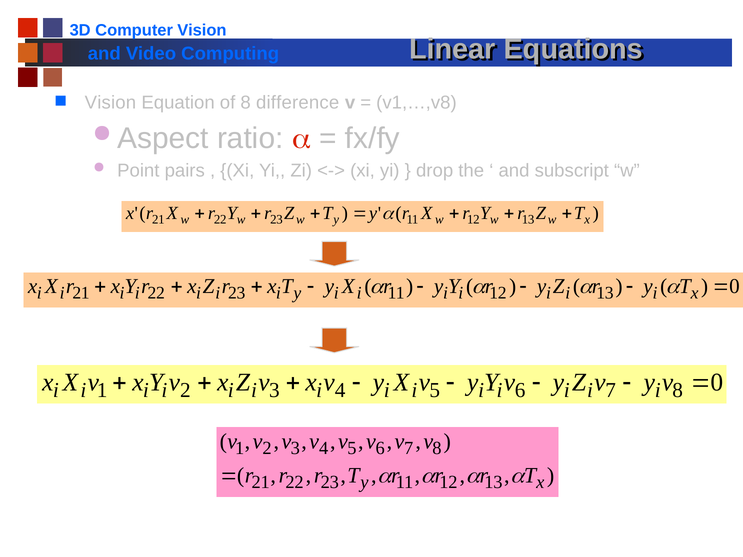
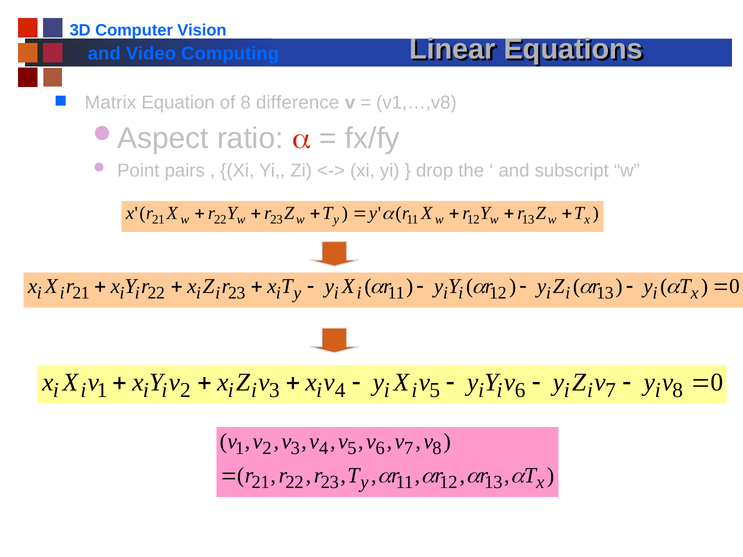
Vision: Vision -> Matrix (110, 103)
